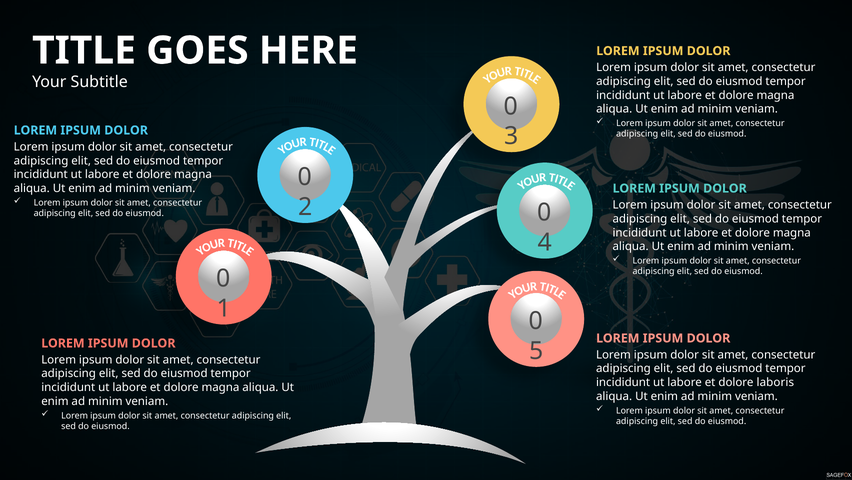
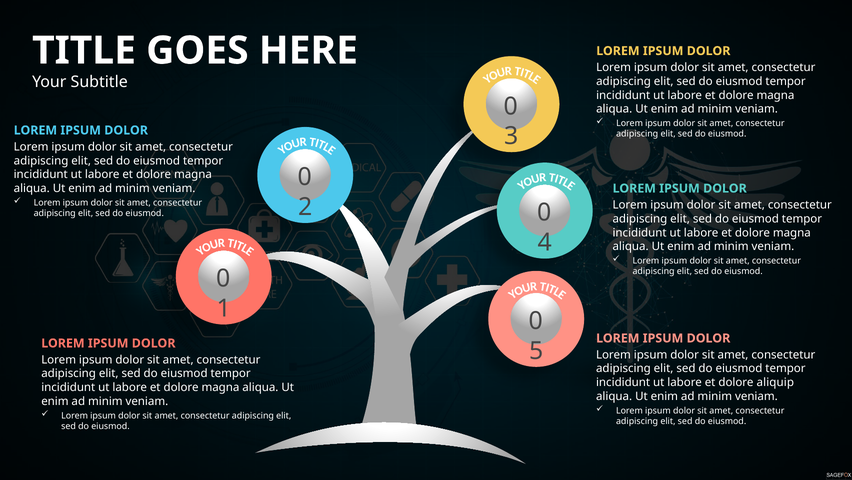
laboris: laboris -> aliquip (775, 382)
